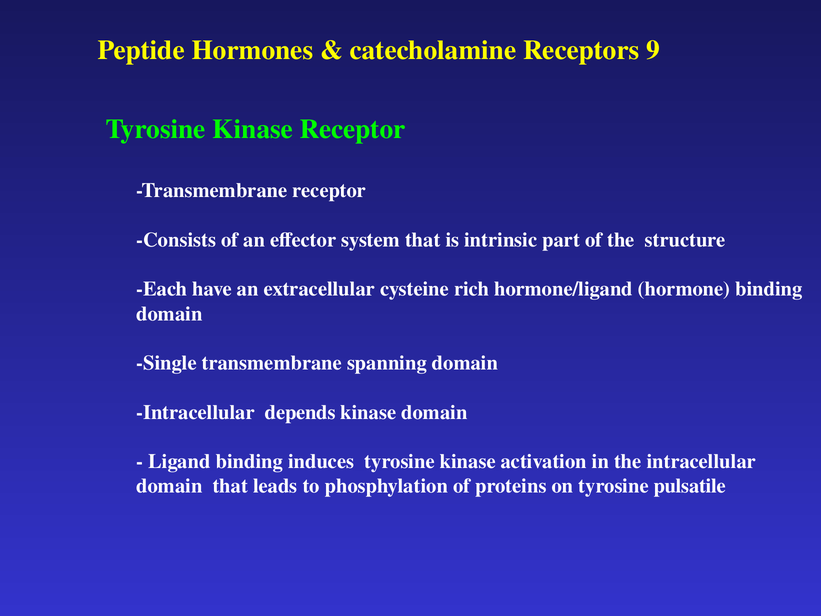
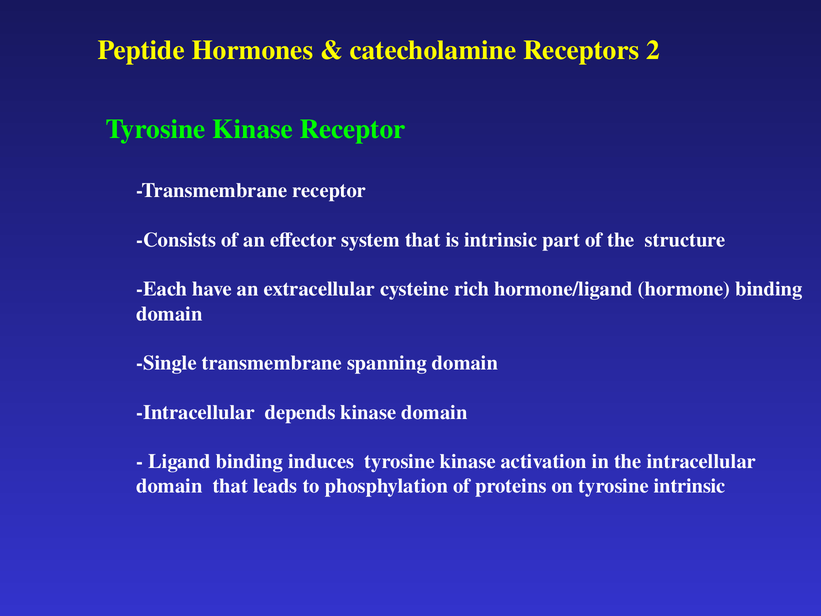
9: 9 -> 2 (653, 50)
tyrosine pulsatile: pulsatile -> intrinsic (690, 486)
